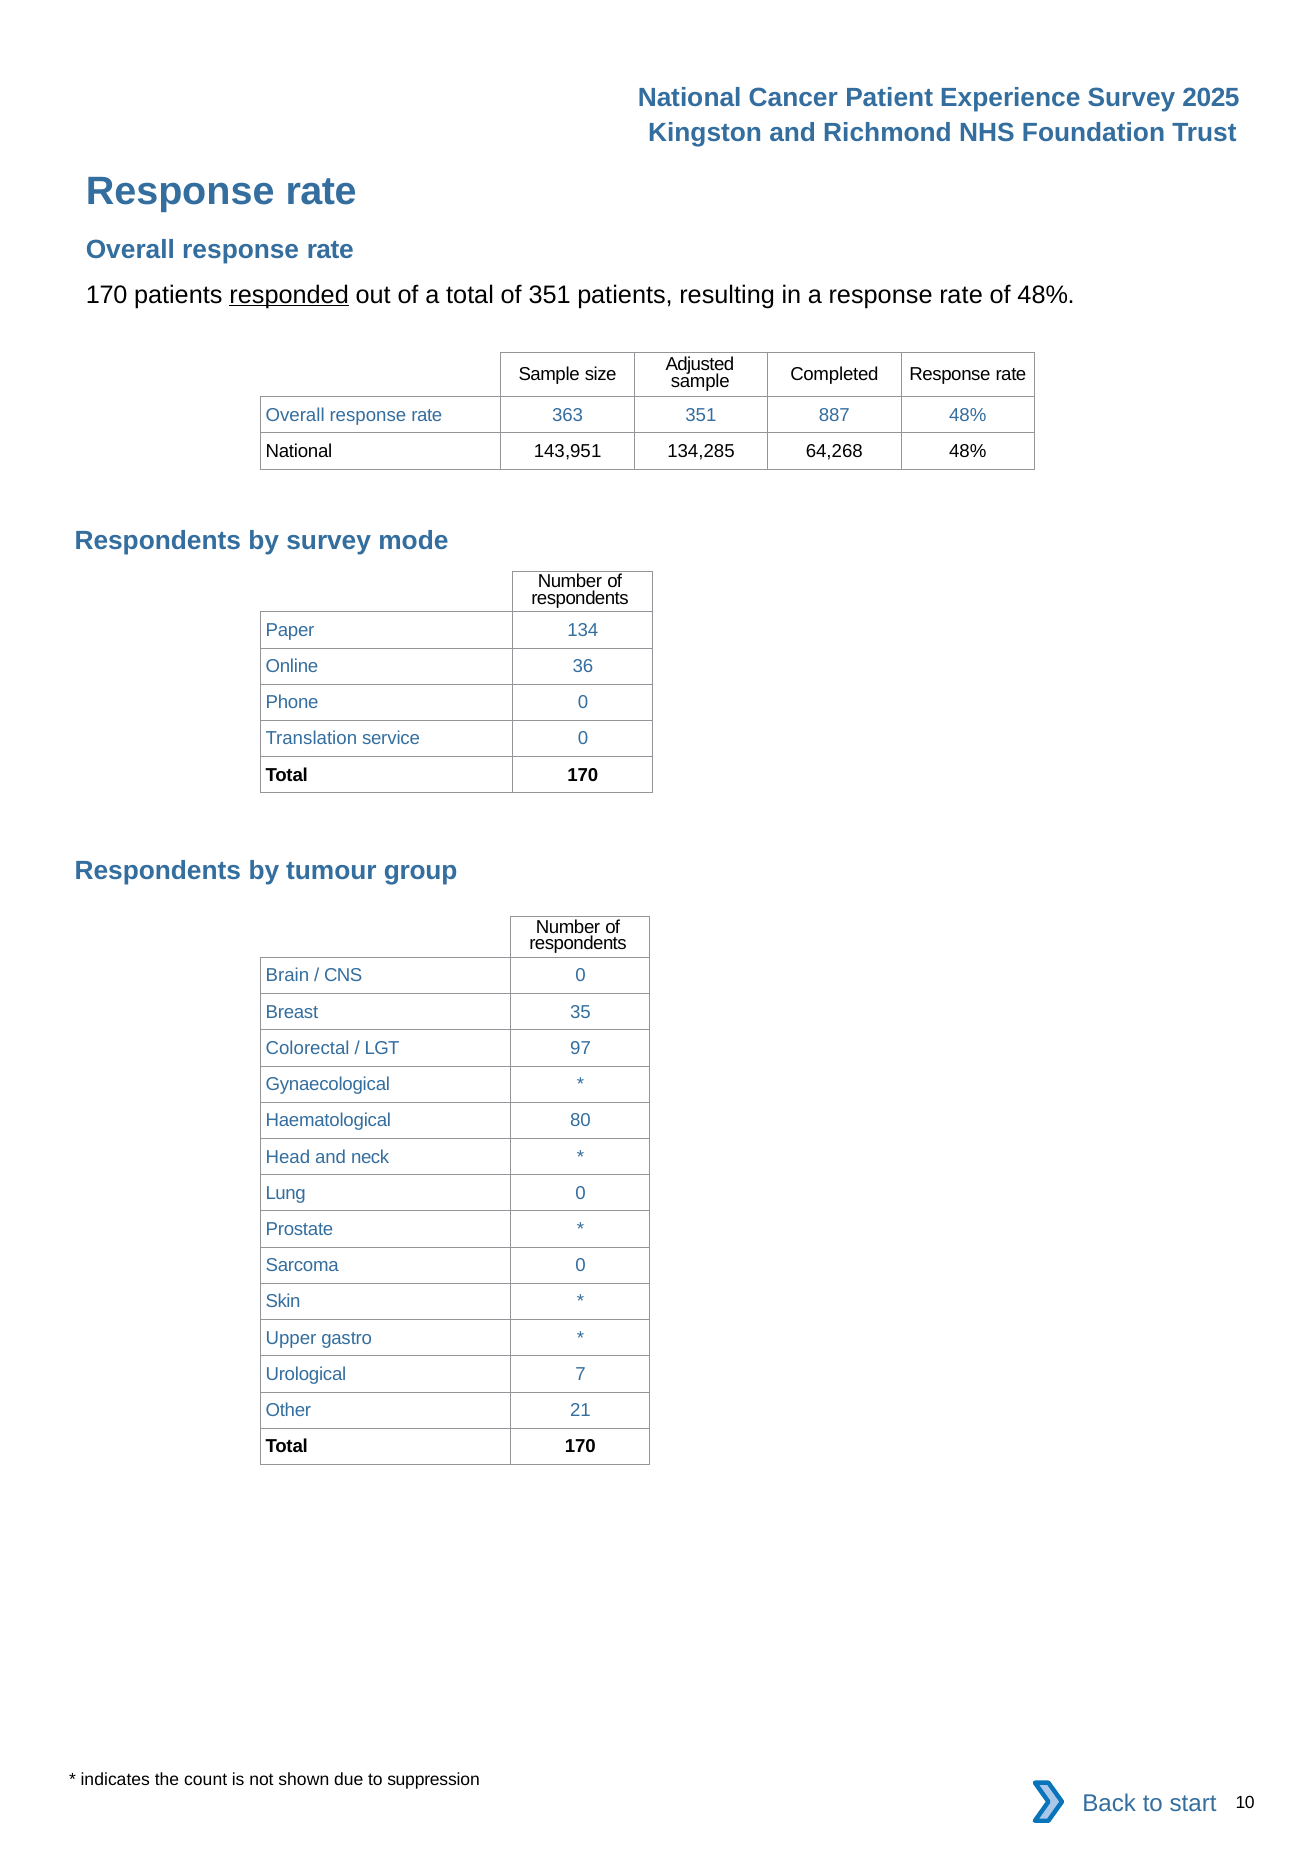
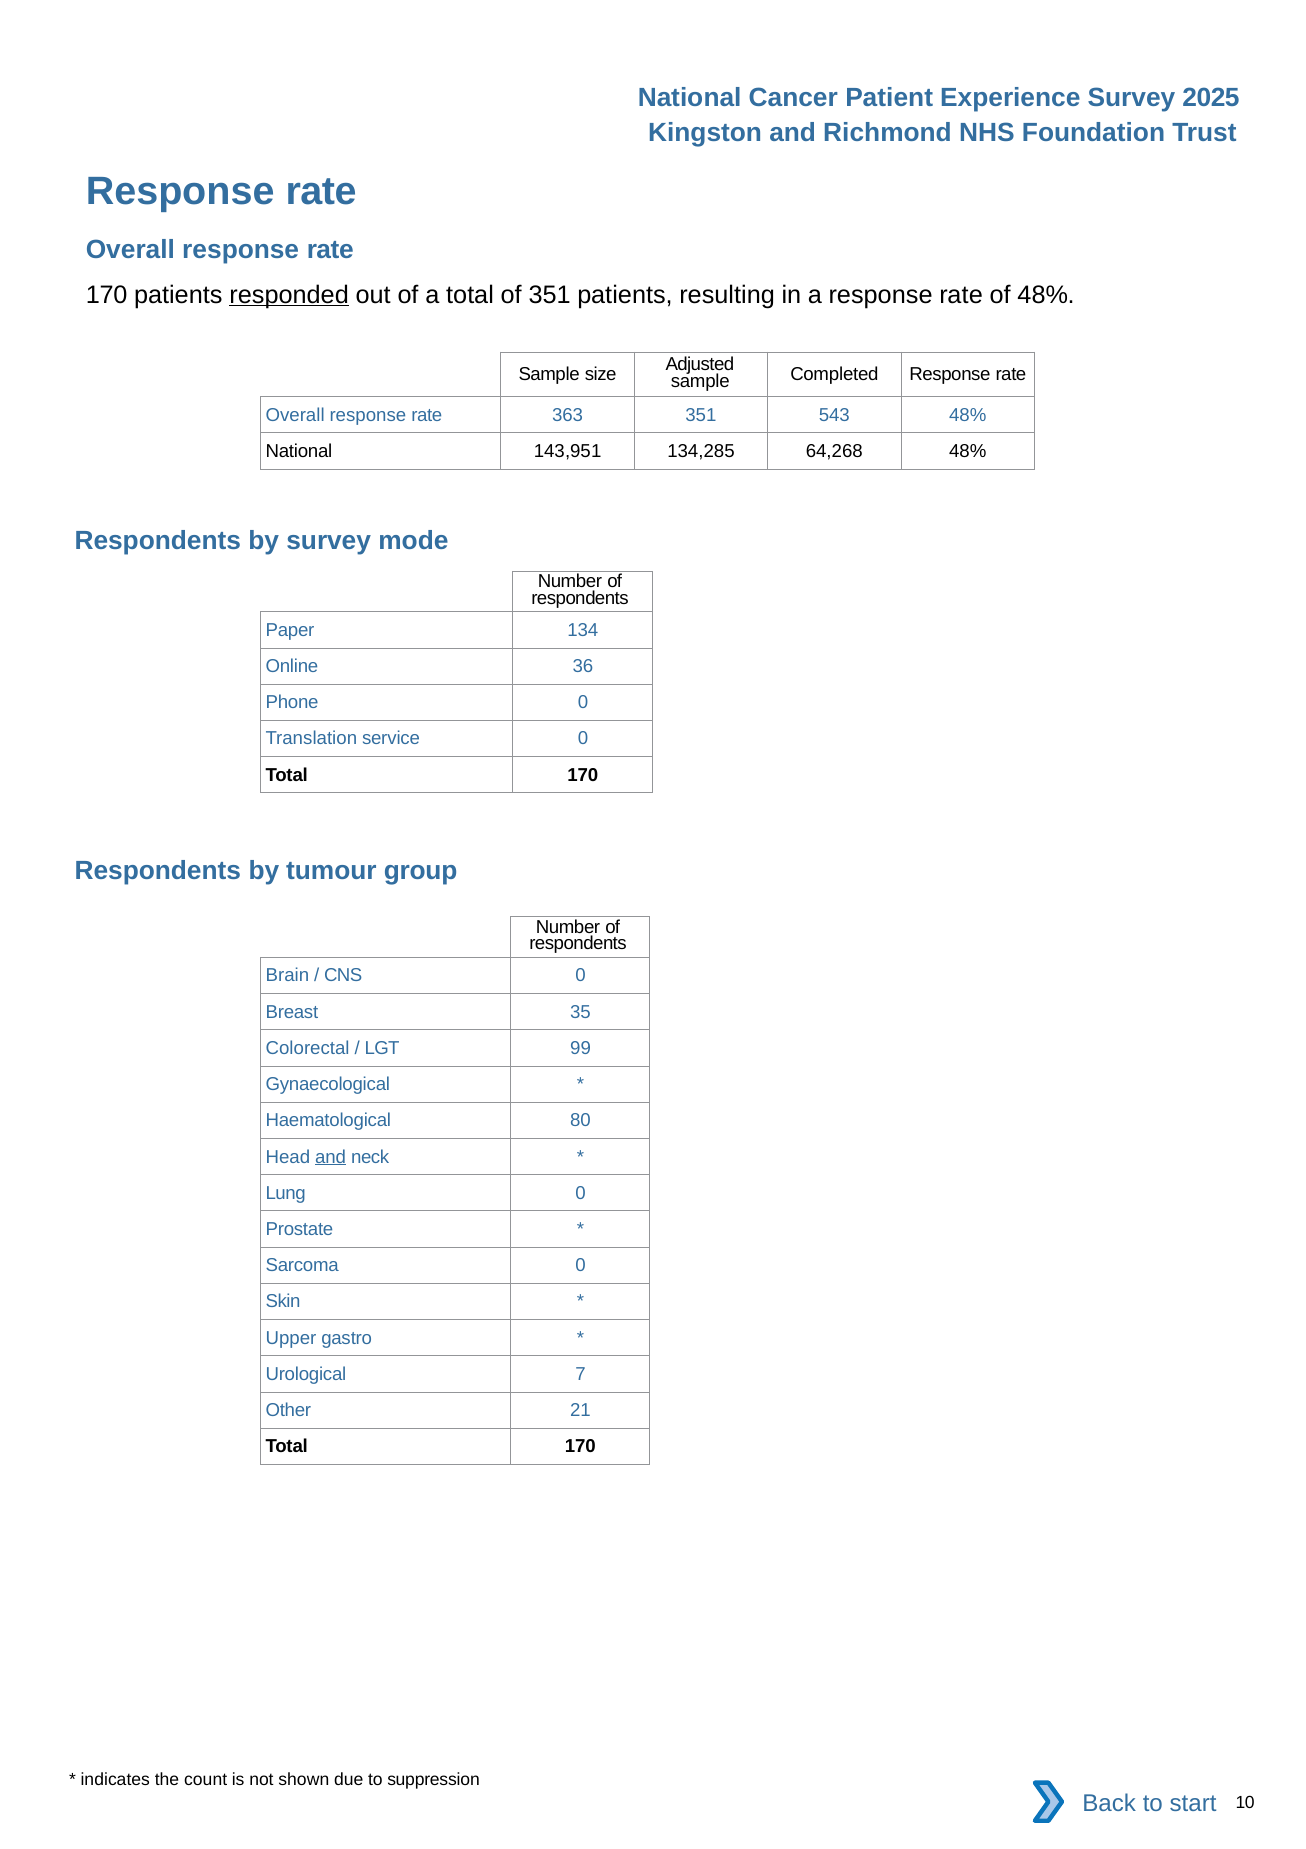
887: 887 -> 543 (834, 415)
97: 97 -> 99 (581, 1048)
and underline: none -> present (331, 1156)
